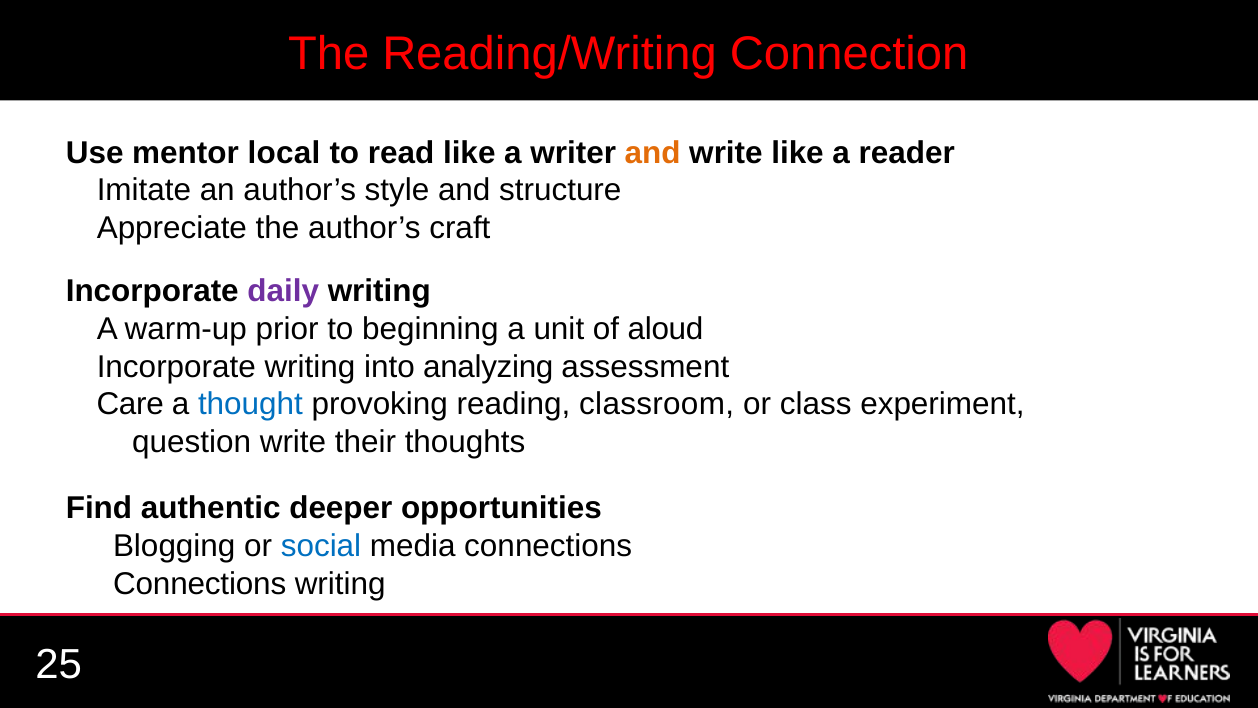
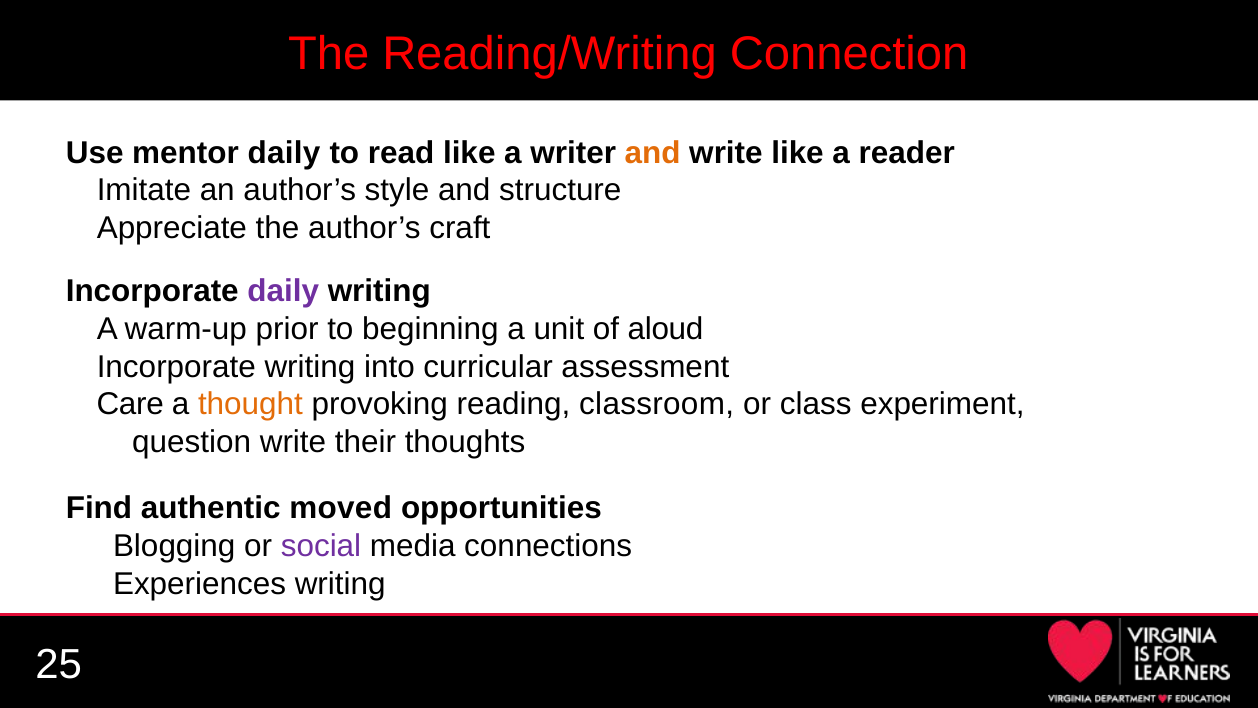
mentor local: local -> daily (284, 153)
analyzing: analyzing -> curricular (488, 366)
thought colour: blue -> orange (250, 404)
deeper: deeper -> moved (341, 508)
social colour: blue -> purple (321, 546)
Connections: Connections -> Experiences (200, 583)
